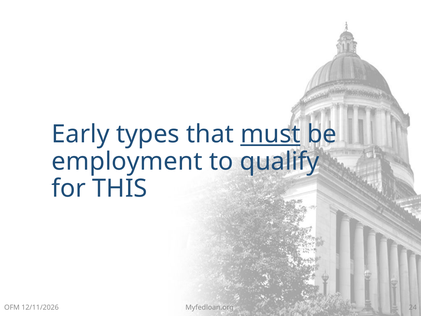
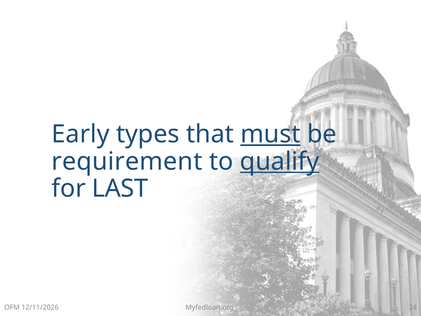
employment: employment -> requirement (127, 161)
qualify underline: none -> present (280, 161)
THIS: THIS -> LAST (120, 188)
